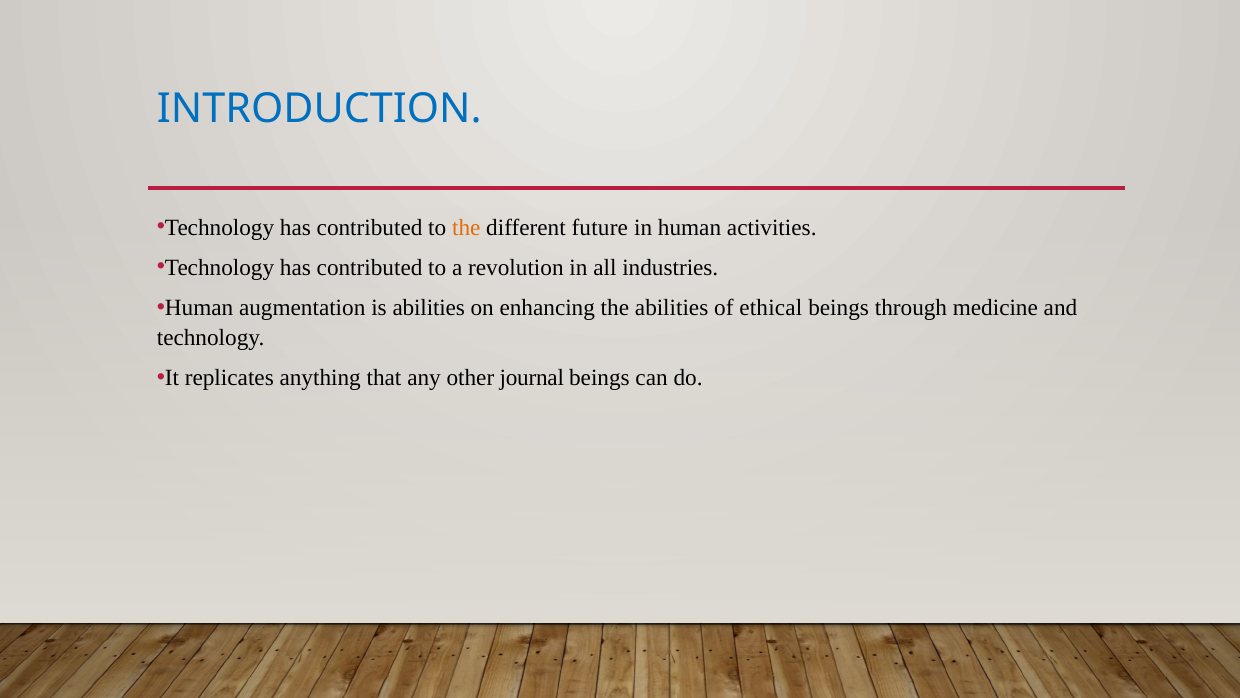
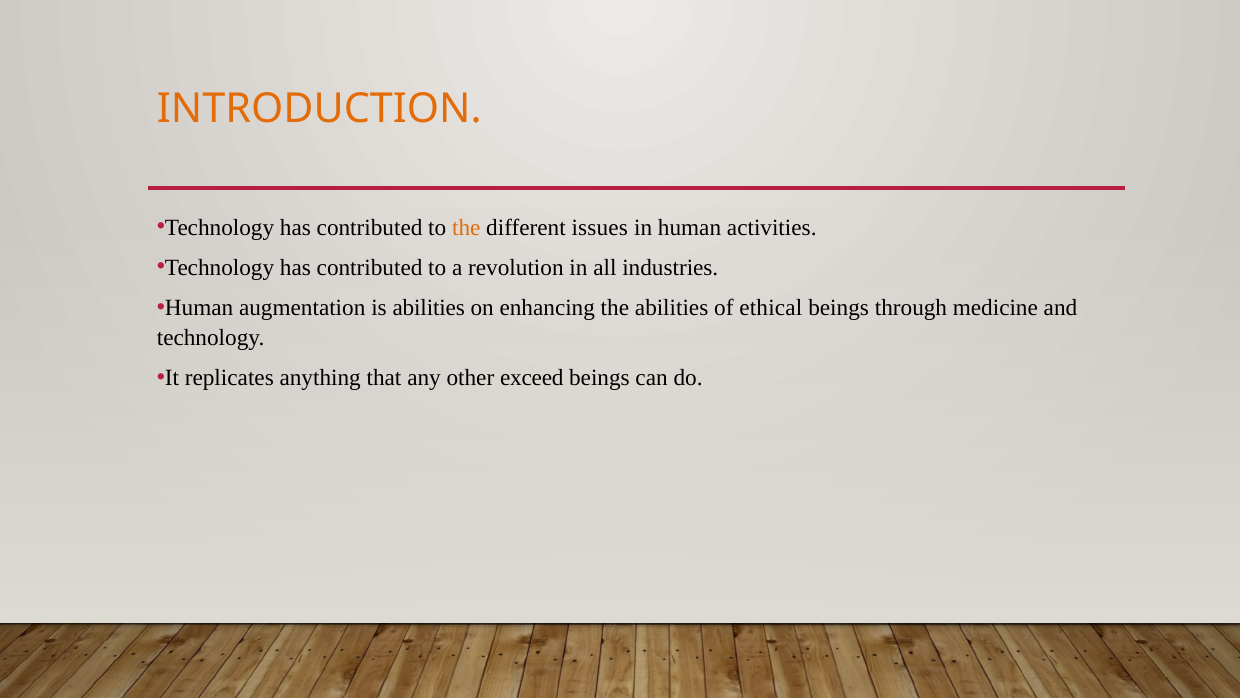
INTRODUCTION colour: blue -> orange (319, 109)
future: future -> issues (600, 227)
journal: journal -> exceed (532, 378)
